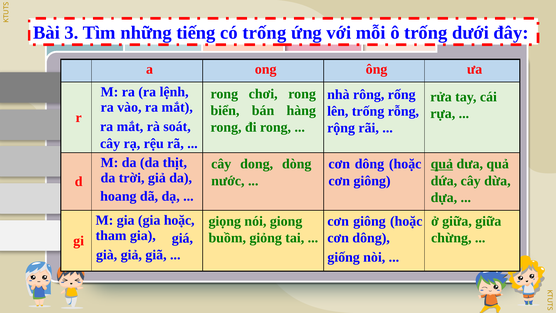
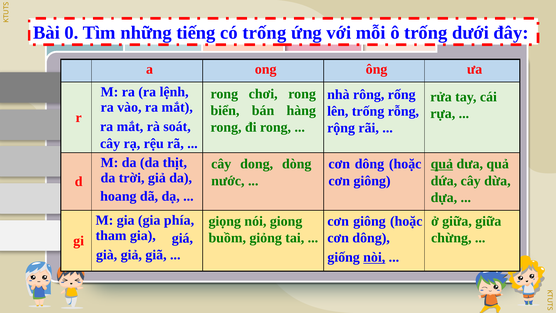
3: 3 -> 0 (72, 33)
gia hoặc: hoặc -> phía (179, 220)
nòi underline: none -> present (374, 257)
